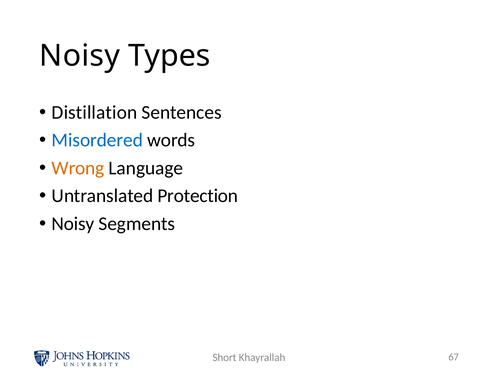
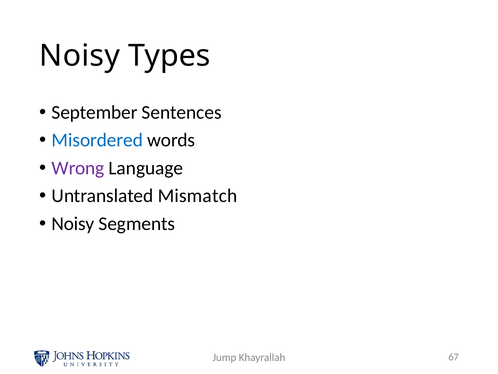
Distillation: Distillation -> September (95, 112)
Wrong colour: orange -> purple (78, 168)
Protection: Protection -> Mismatch (198, 196)
Short: Short -> Jump (224, 357)
